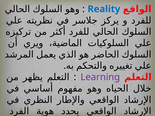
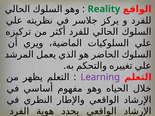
Reality colour: blue -> green (104, 9)
